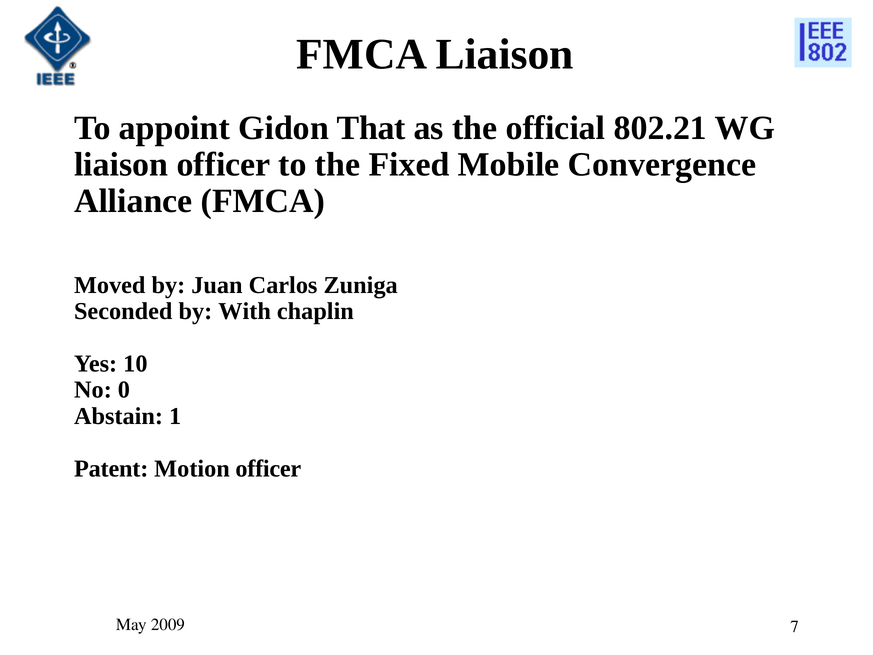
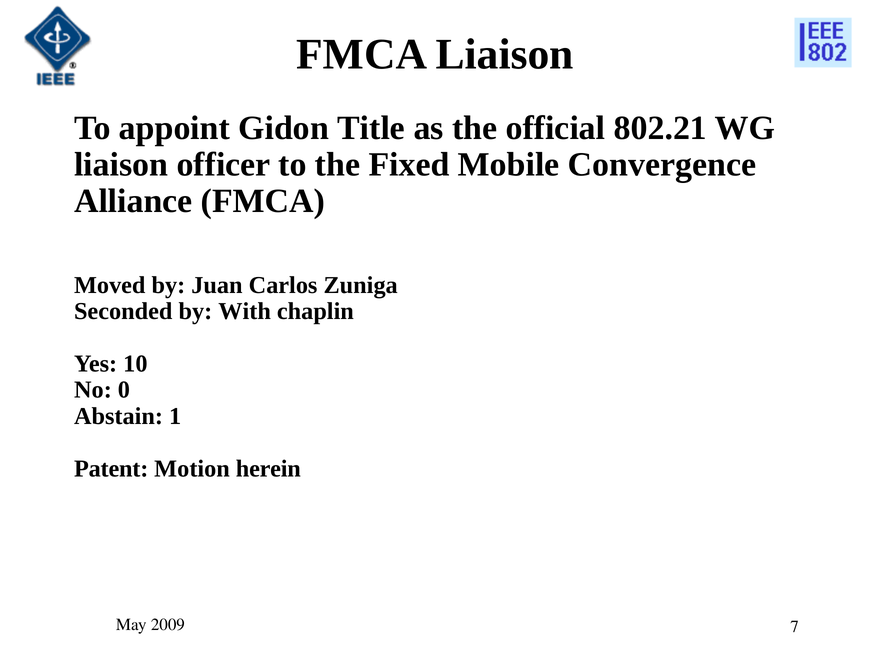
That: That -> Title (371, 128)
Motion officer: officer -> herein (268, 468)
